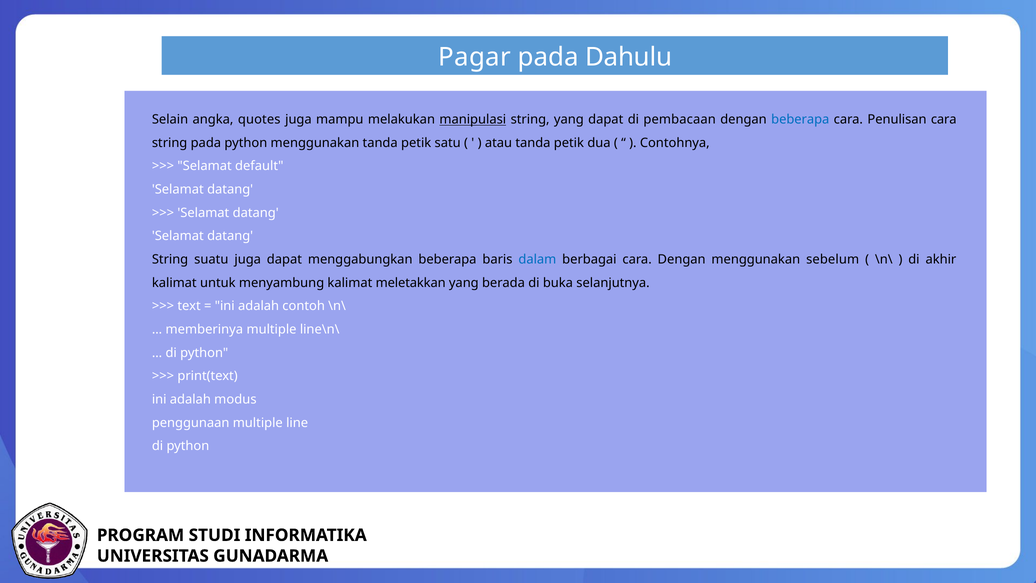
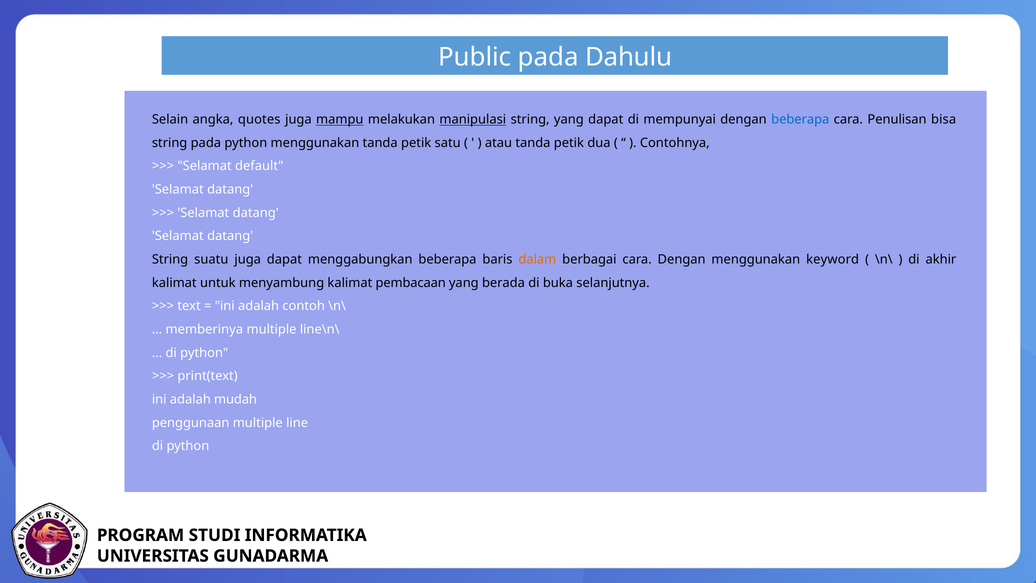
Pagar: Pagar -> Public (475, 57)
mampu underline: none -> present (340, 120)
pembacaan: pembacaan -> mempunyai (680, 120)
Penulisan cara: cara -> bisa (944, 120)
dalam colour: blue -> orange (537, 259)
sebelum: sebelum -> keyword (833, 259)
meletakkan: meletakkan -> pembacaan (411, 283)
modus: modus -> mudah (236, 399)
